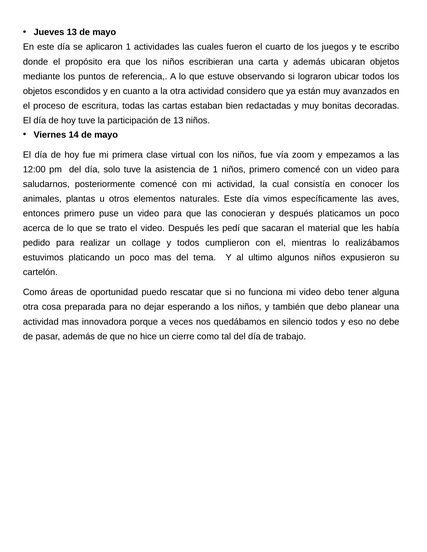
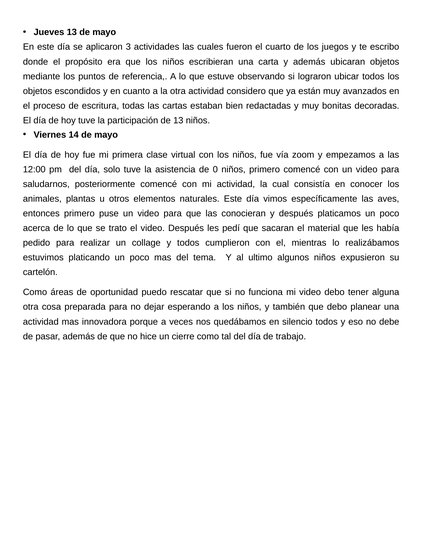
aplicaron 1: 1 -> 3 (128, 47)
de 1: 1 -> 0 (215, 169)
